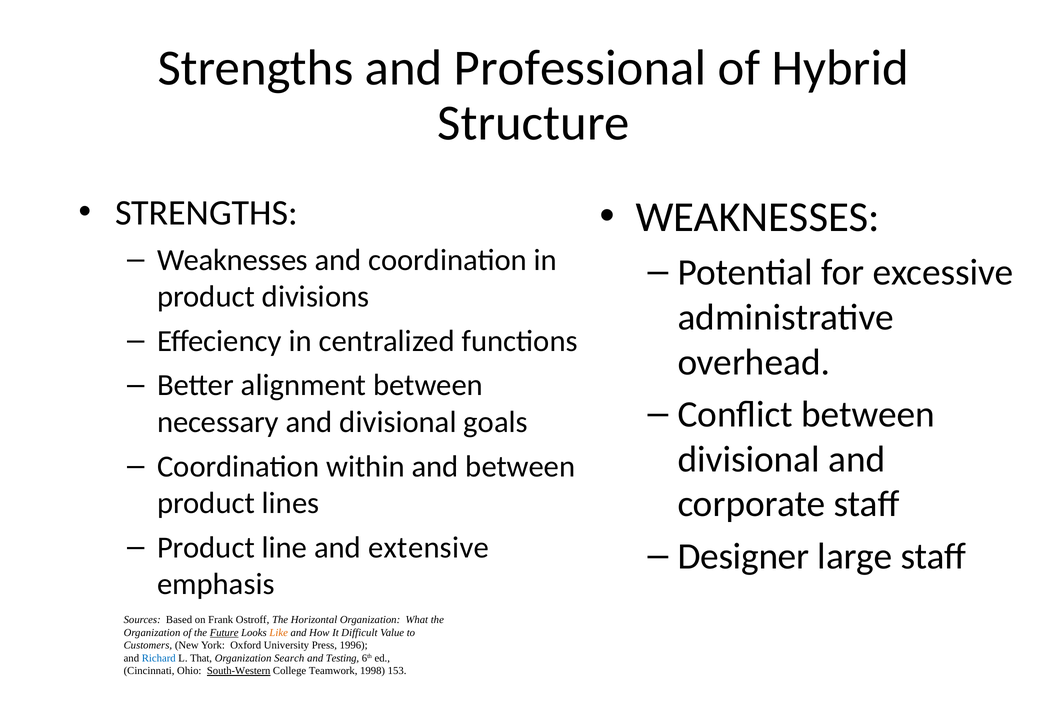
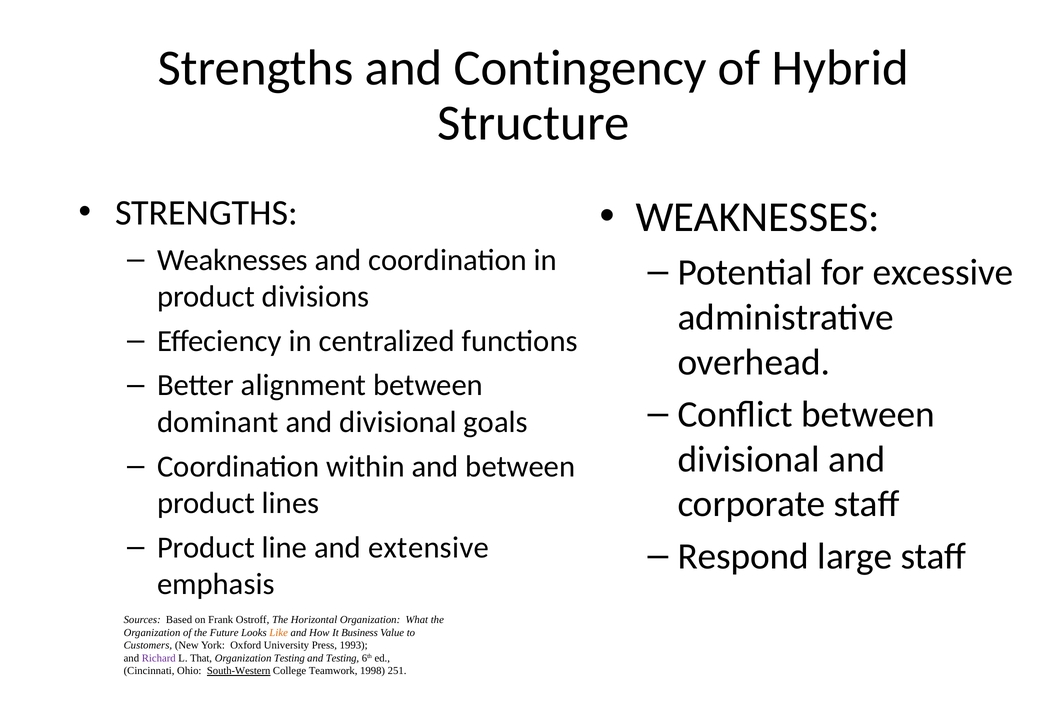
Professional: Professional -> Contingency (580, 68)
necessary: necessary -> dominant (218, 423)
Designer: Designer -> Respond (743, 557)
Future underline: present -> none (224, 633)
Difficult: Difficult -> Business (360, 633)
1996: 1996 -> 1993 (354, 646)
Richard colour: blue -> purple (159, 659)
Organization Search: Search -> Testing (289, 659)
153: 153 -> 251 (397, 672)
